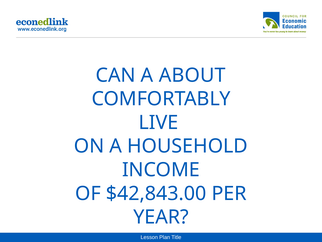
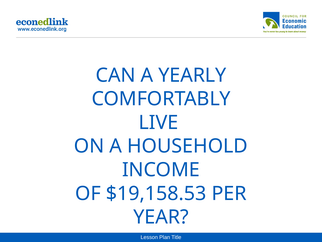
ABOUT: ABOUT -> YEARLY (192, 75)
$42,843.00: $42,843.00 -> $19,158.53 (156, 193)
